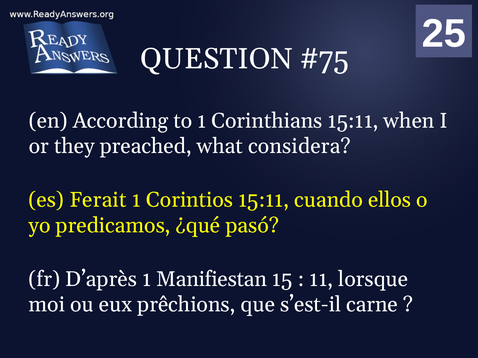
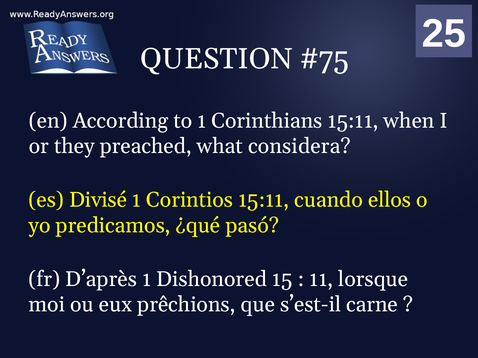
Ferait: Ferait -> Divisé (98, 200)
Manifiestan: Manifiestan -> Dishonored (212, 280)
